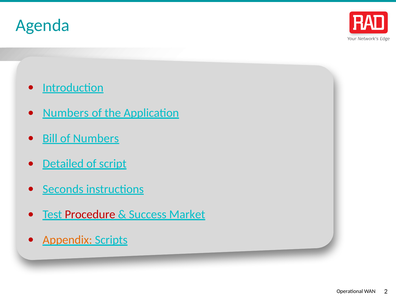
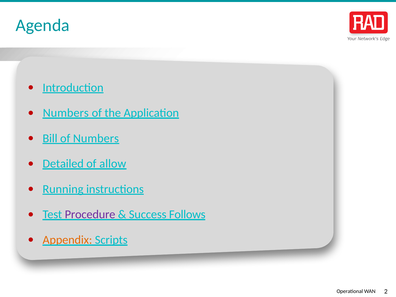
script: script -> allow (113, 164)
Seconds: Seconds -> Running (63, 189)
Procedure colour: red -> purple (90, 214)
Market: Market -> Follows (187, 214)
